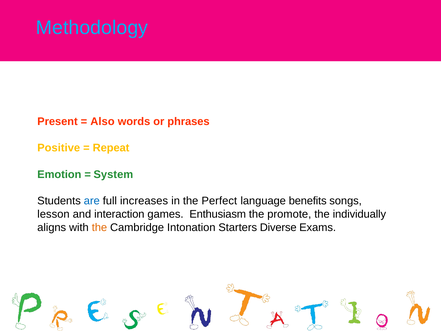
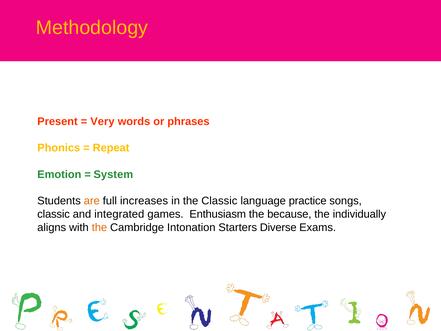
Methodology colour: light blue -> yellow (92, 28)
Also: Also -> Very (102, 121)
Positive: Positive -> Phonics (59, 148)
are colour: blue -> orange (92, 201)
the Perfect: Perfect -> Classic (219, 201)
benefits: benefits -> practice (308, 201)
lesson: lesson -> classic (54, 214)
interaction: interaction -> integrated (119, 214)
promote: promote -> because (289, 214)
